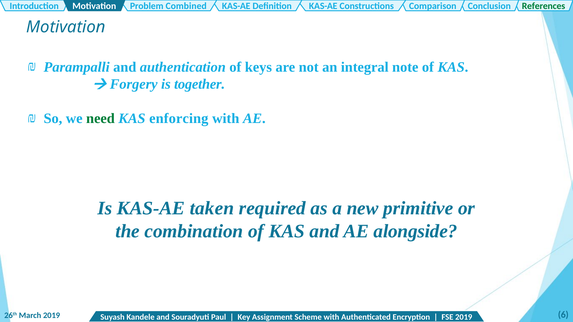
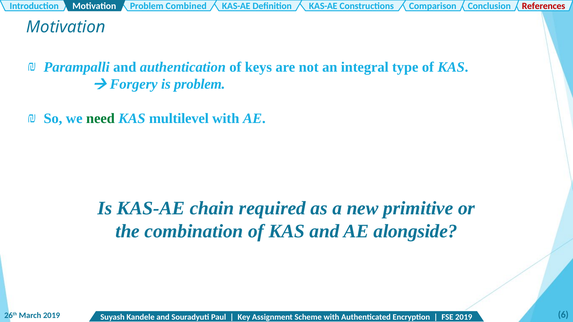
References colour: green -> red (544, 6)
note: note -> type (405, 67)
is together: together -> problem (200, 84)
enforcing: enforcing -> multilevel (179, 119)
taken: taken -> chain (212, 208)
